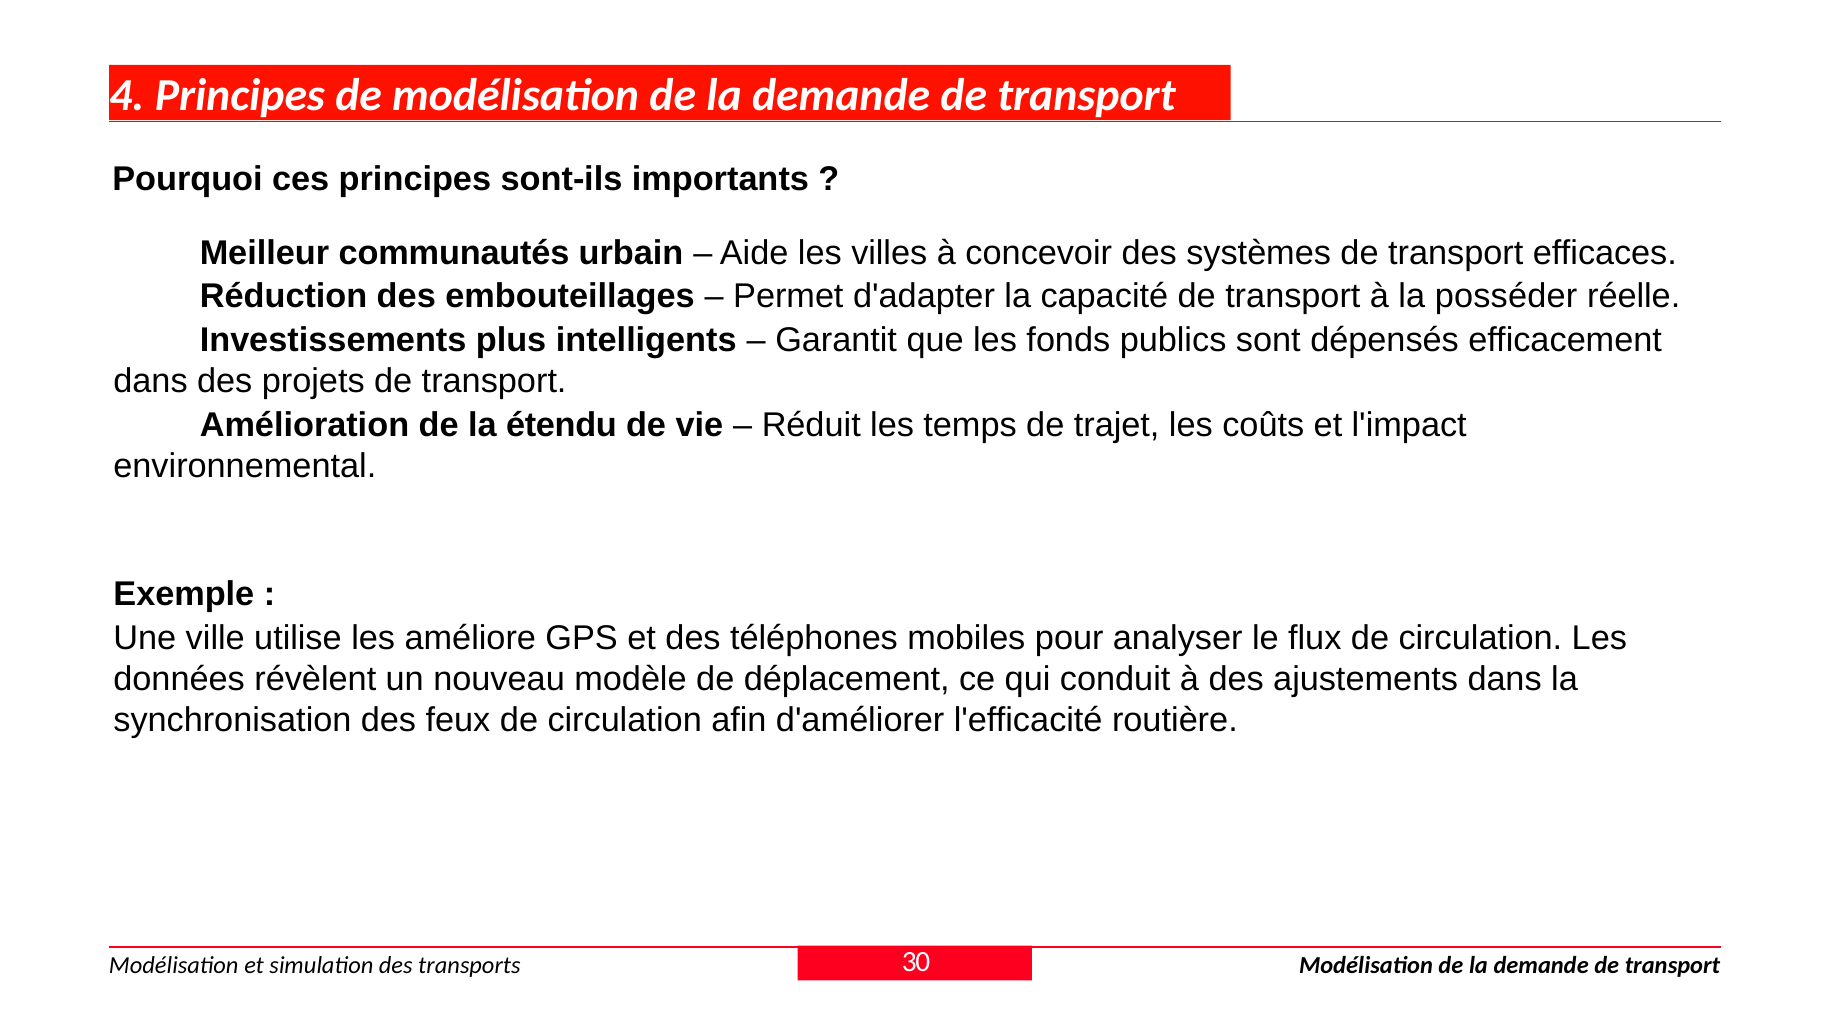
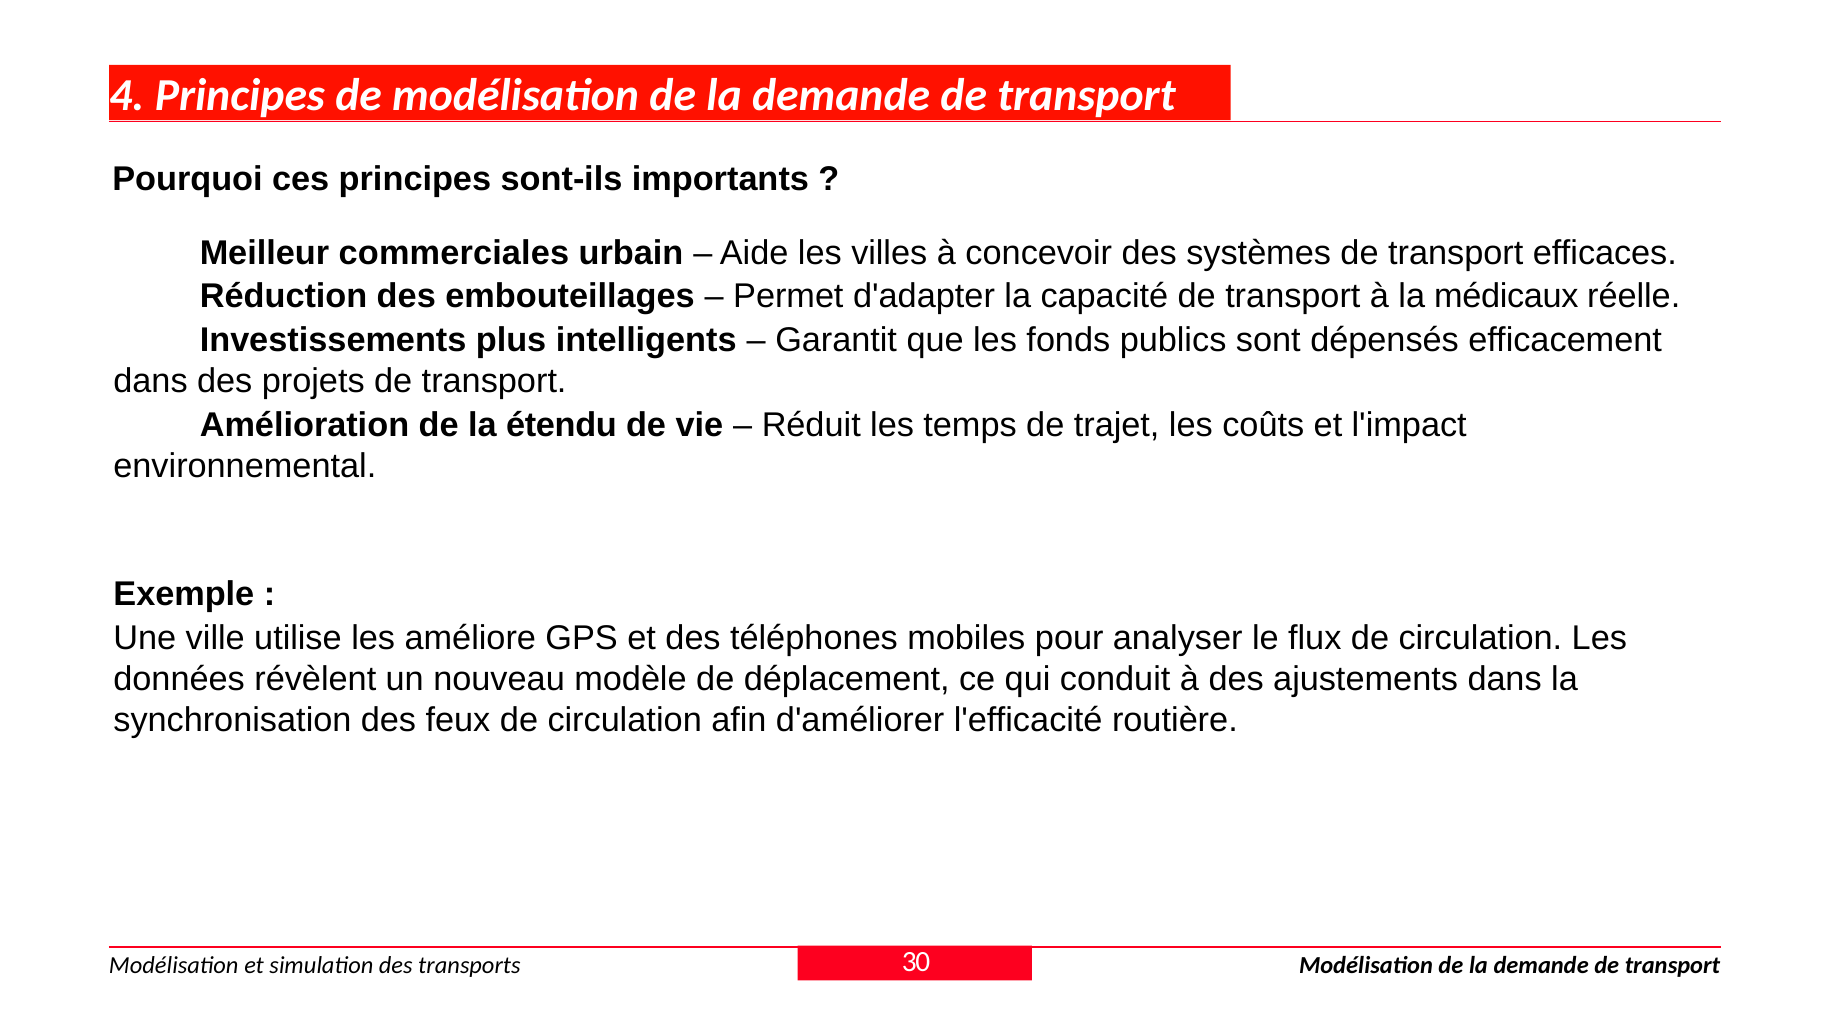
communautés: communautés -> commerciales (454, 253)
posséder: posséder -> médicaux (1506, 296)
